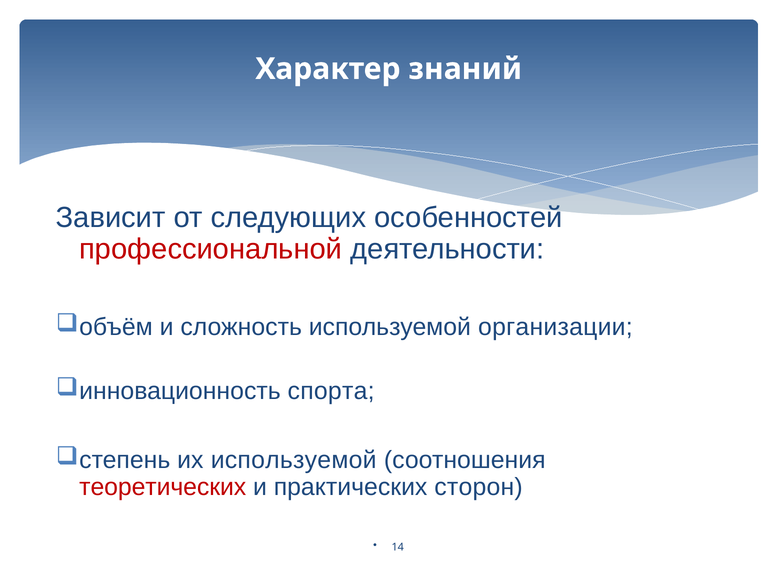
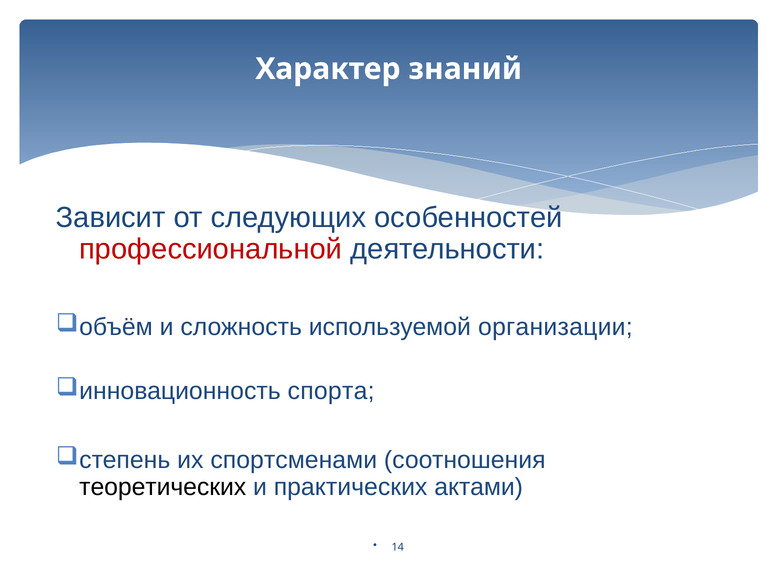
их используемой: используемой -> спортсменами (294, 460)
теоретических colour: red -> black (163, 487)
сторон: сторон -> актами (479, 487)
